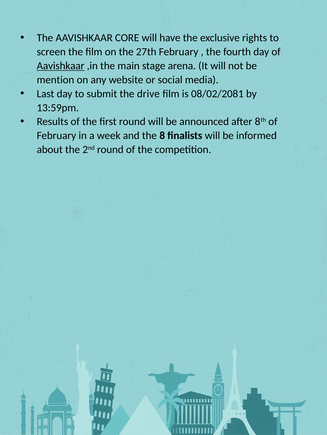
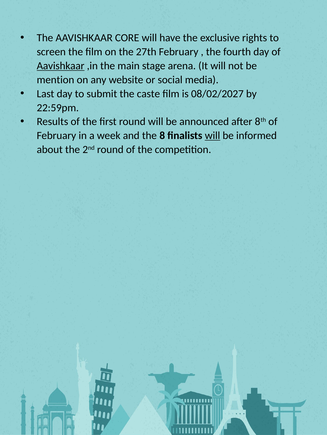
drive: drive -> caste (148, 94)
08/02/2081: 08/02/2081 -> 08/02/2027 (217, 94)
13:59pm: 13:59pm -> 22:59pm (58, 108)
will underline: none -> present (213, 136)
